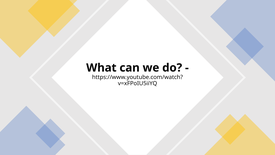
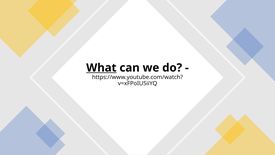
What underline: none -> present (101, 68)
